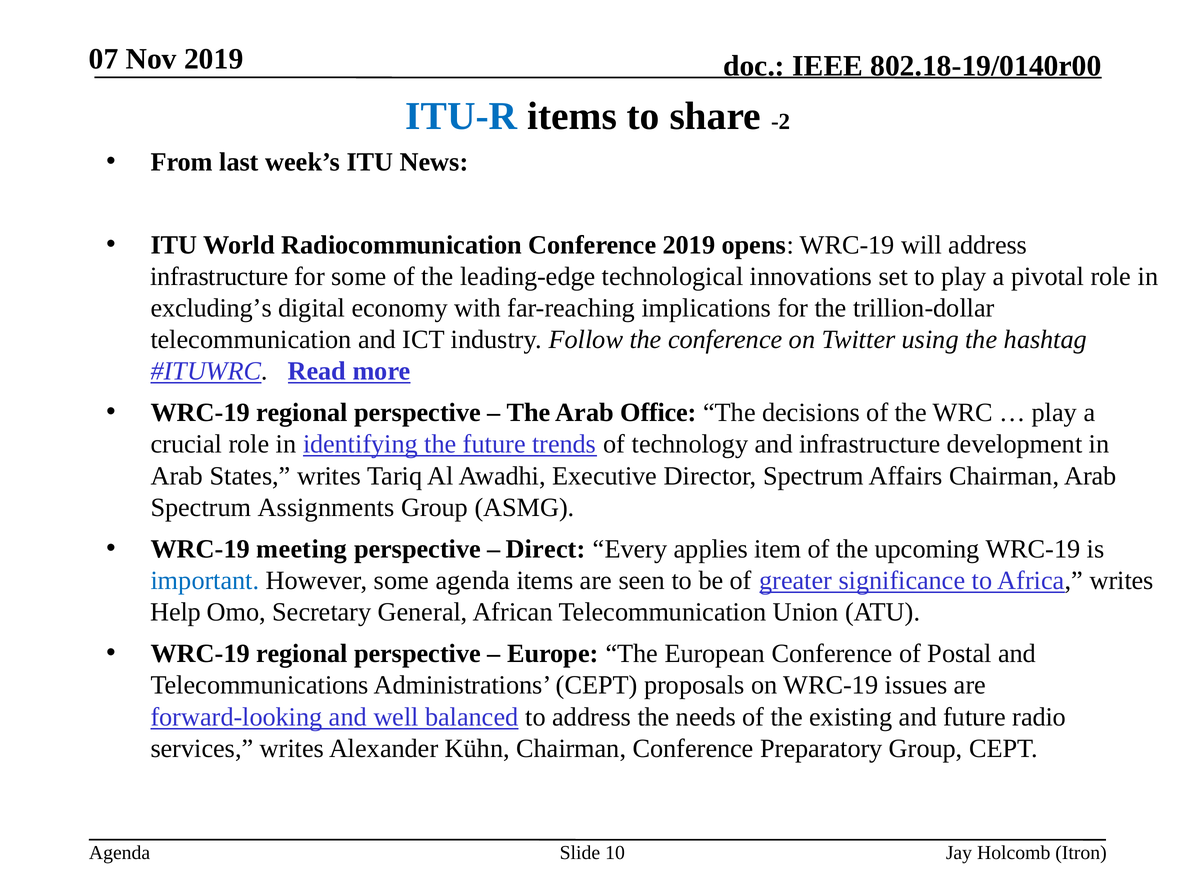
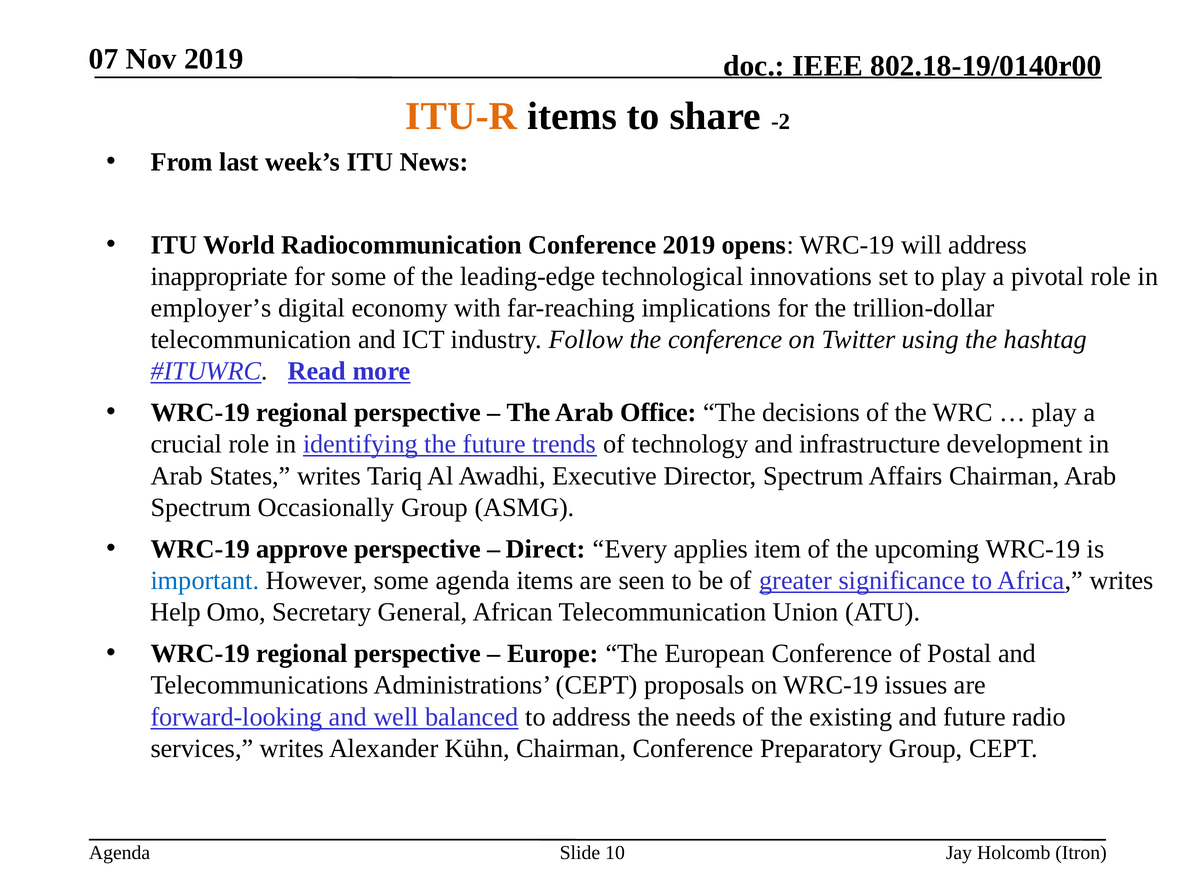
ITU-R colour: blue -> orange (461, 116)
infrastructure: infrastructure -> inappropriate (219, 276)
excluding’s: excluding’s -> employer’s (211, 308)
Assignments: Assignments -> Occasionally (326, 507)
meeting: meeting -> approve (302, 549)
